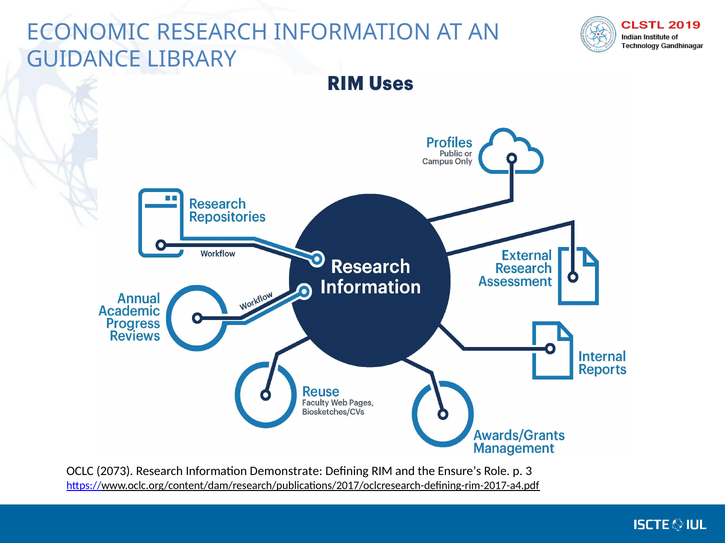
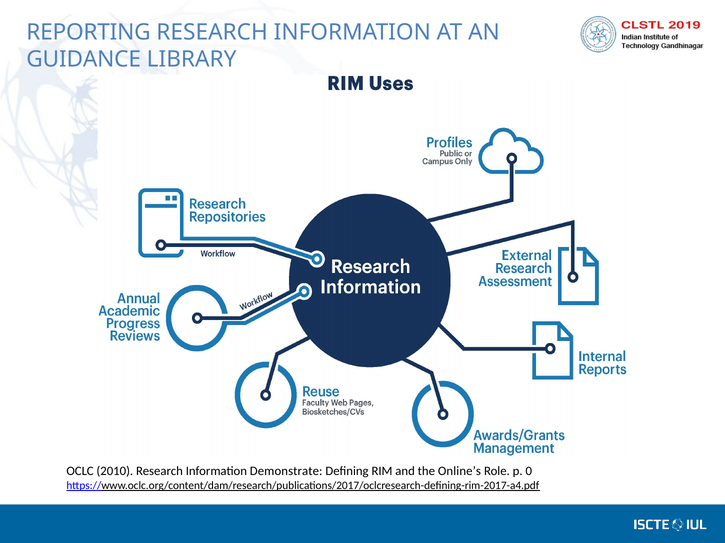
ECONOMIC: ECONOMIC -> REPORTING (88, 32)
2073: 2073 -> 2010 (115, 471)
Ensure’s: Ensure’s -> Online’s (459, 471)
3: 3 -> 0 (529, 471)
